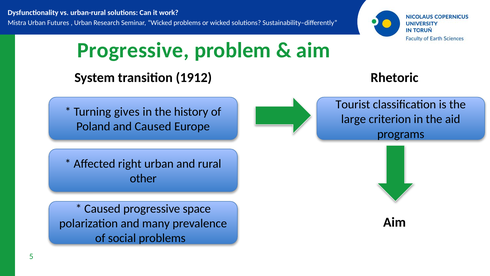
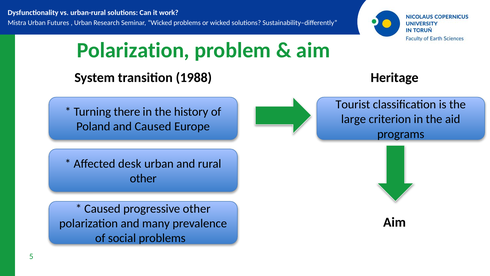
Progressive: Progressive -> Polarization (133, 50)
1912: 1912 -> 1988 (194, 77)
Rhetoric: Rhetoric -> Heritage (395, 77)
gives: gives -> there (127, 112)
right: right -> desk (130, 164)
progressive space: space -> other (197, 208)
